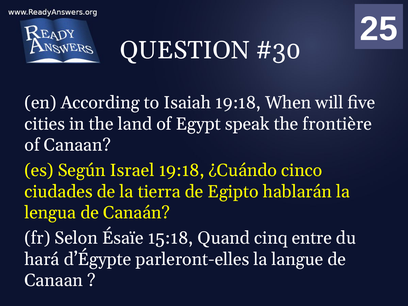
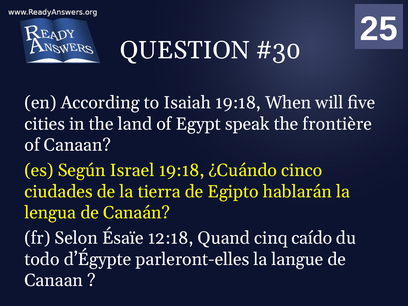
15:18: 15:18 -> 12:18 (171, 238)
entre: entre -> caído (312, 238)
hará: hará -> todo (42, 259)
